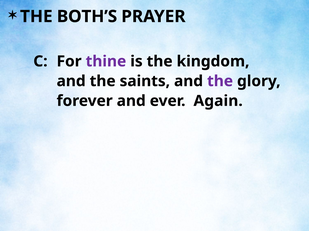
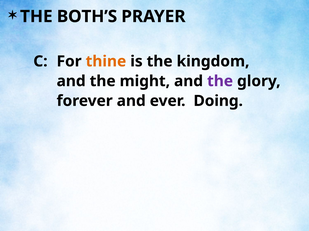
thine colour: purple -> orange (106, 62)
saints: saints -> might (145, 81)
Again: Again -> Doing (218, 101)
